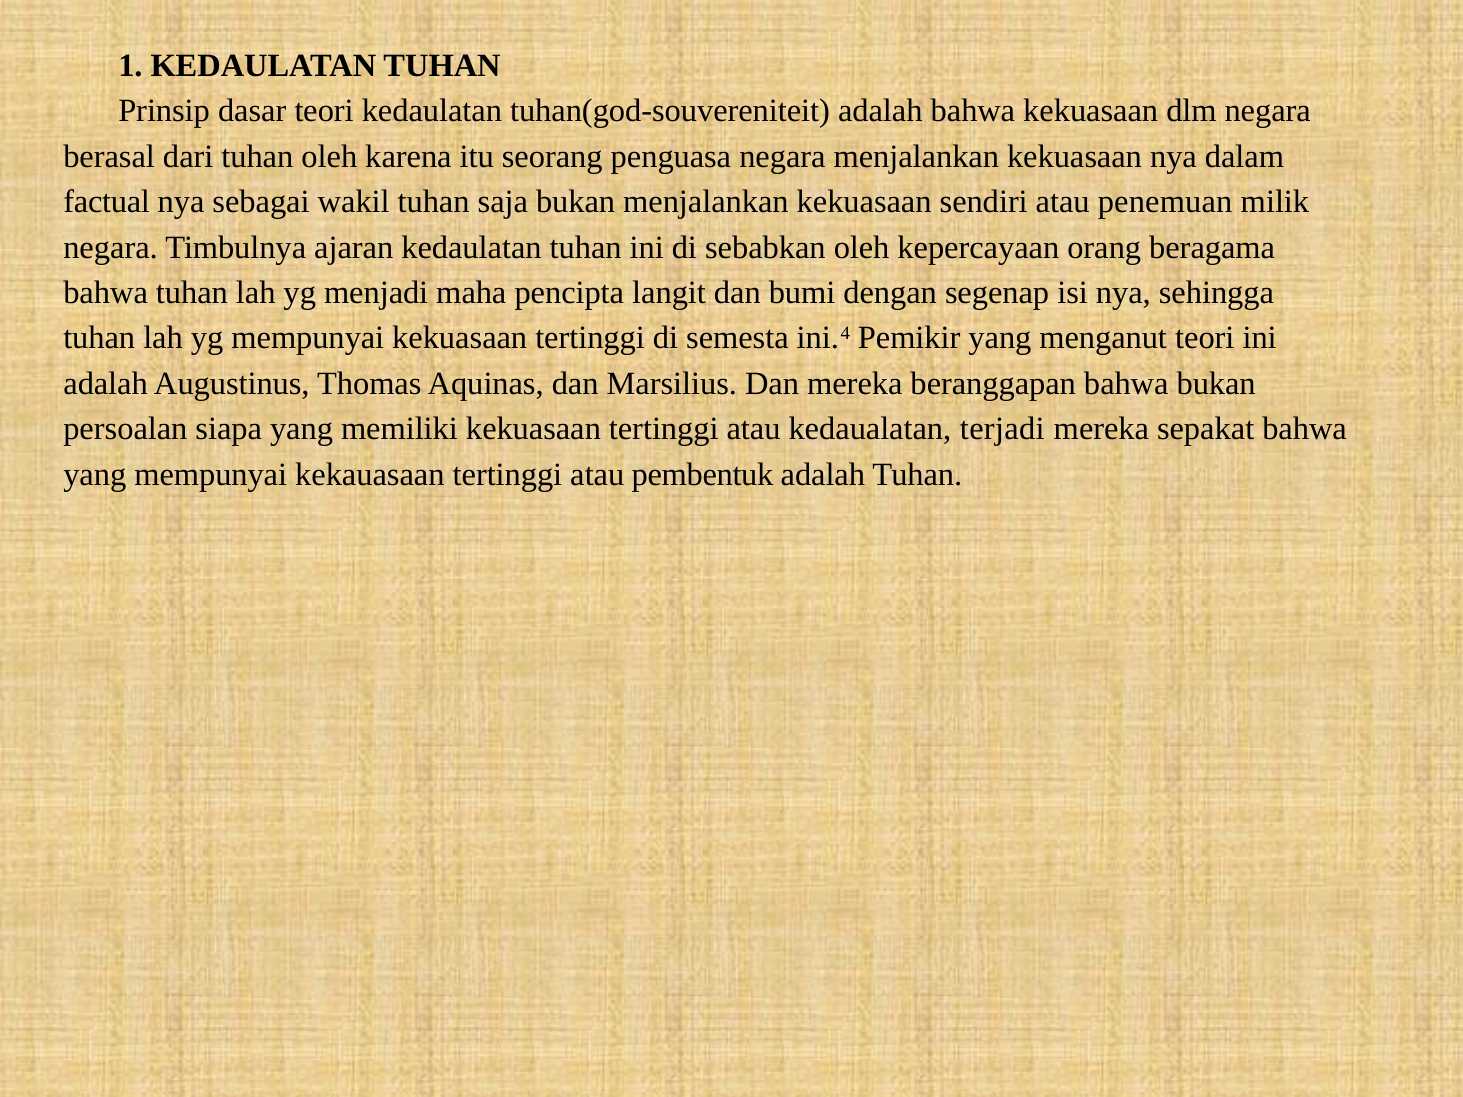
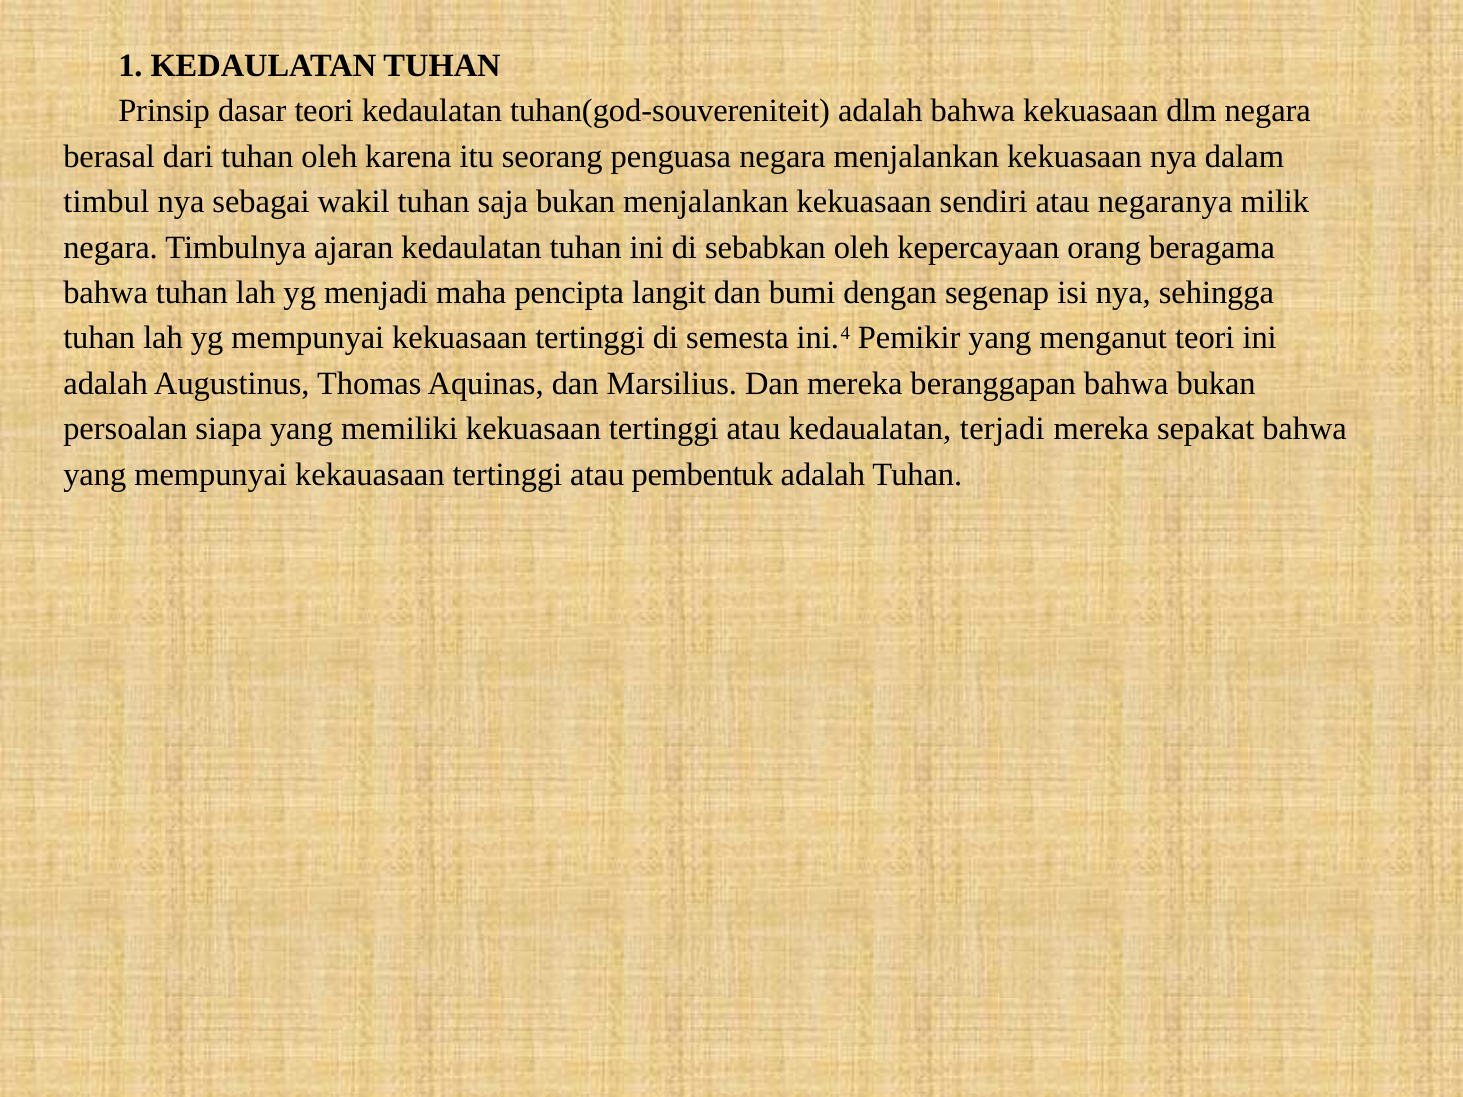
factual: factual -> timbul (106, 202)
penemuan: penemuan -> negaranya (1165, 202)
